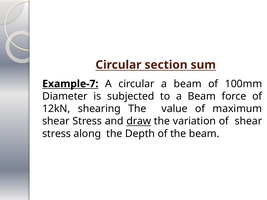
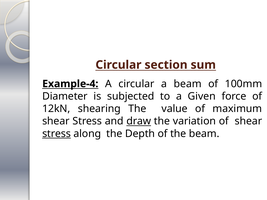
Example-7: Example-7 -> Example-4 (70, 84)
to a Beam: Beam -> Given (202, 96)
stress underline: none -> present (57, 134)
